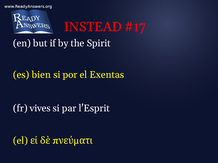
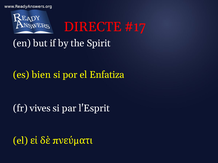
INSTEAD: INSTEAD -> DIRECTE (93, 27)
Exentas: Exentas -> Enfatiza (107, 75)
